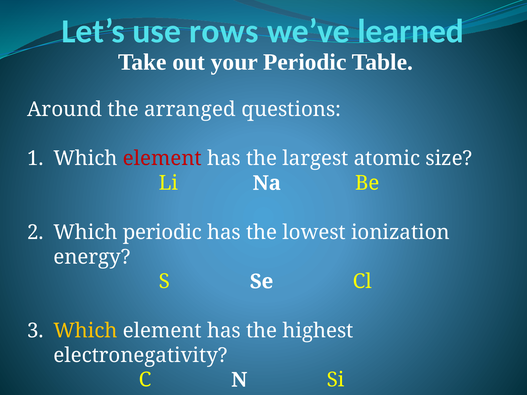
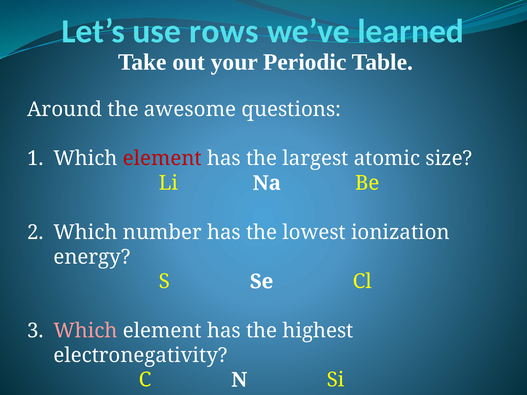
arranged: arranged -> awesome (190, 109)
Which periodic: periodic -> number (162, 232)
Which colour: yellow -> pink (86, 331)
